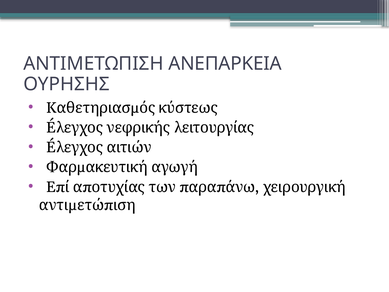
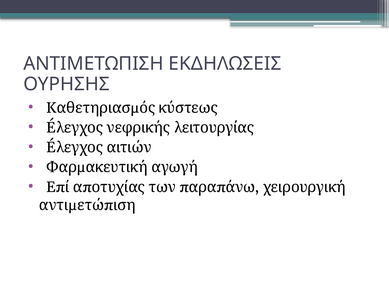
ΑΝΕΠΑΡΚΕΙΑ: ΑΝΕΠΑΡΚΕΙΑ -> ΕΚΔΗΛΩΣΕΙΣ (225, 64)
